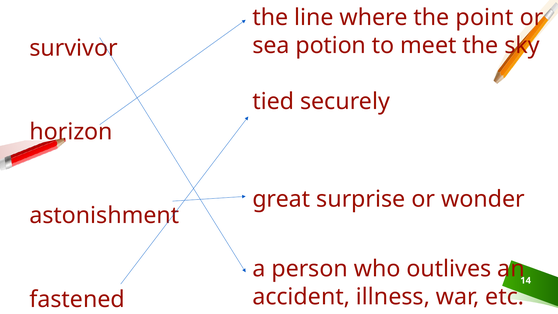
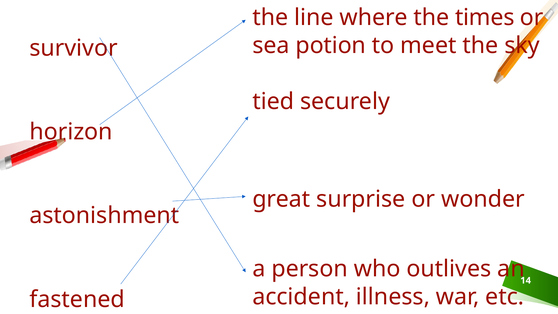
point: point -> times (485, 18)
